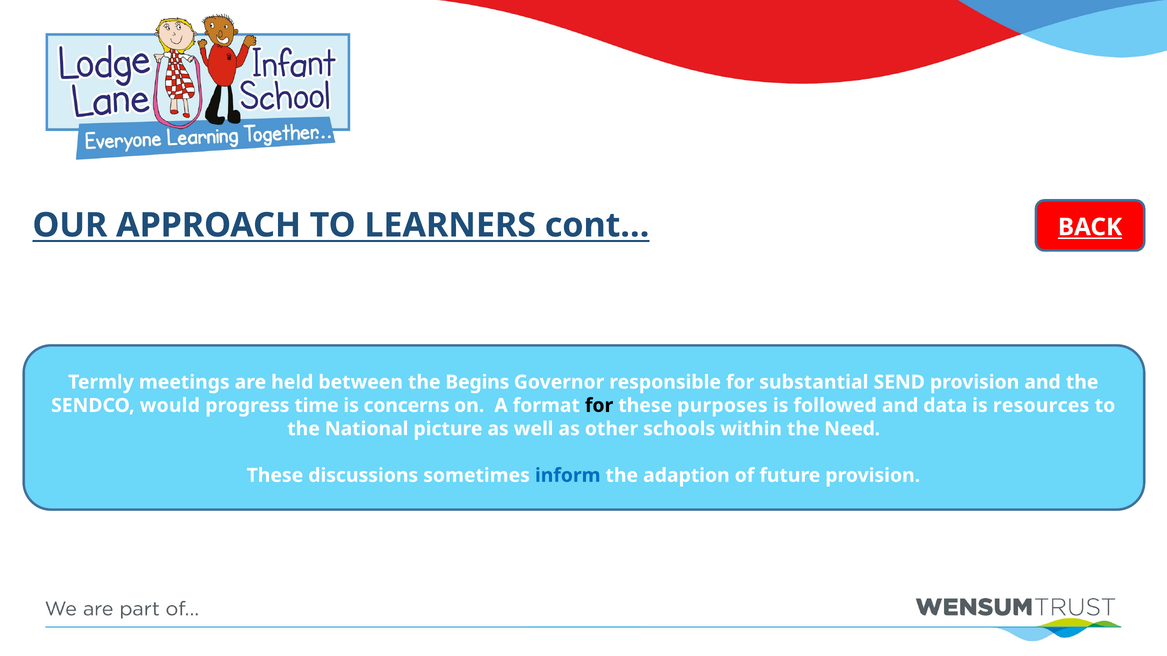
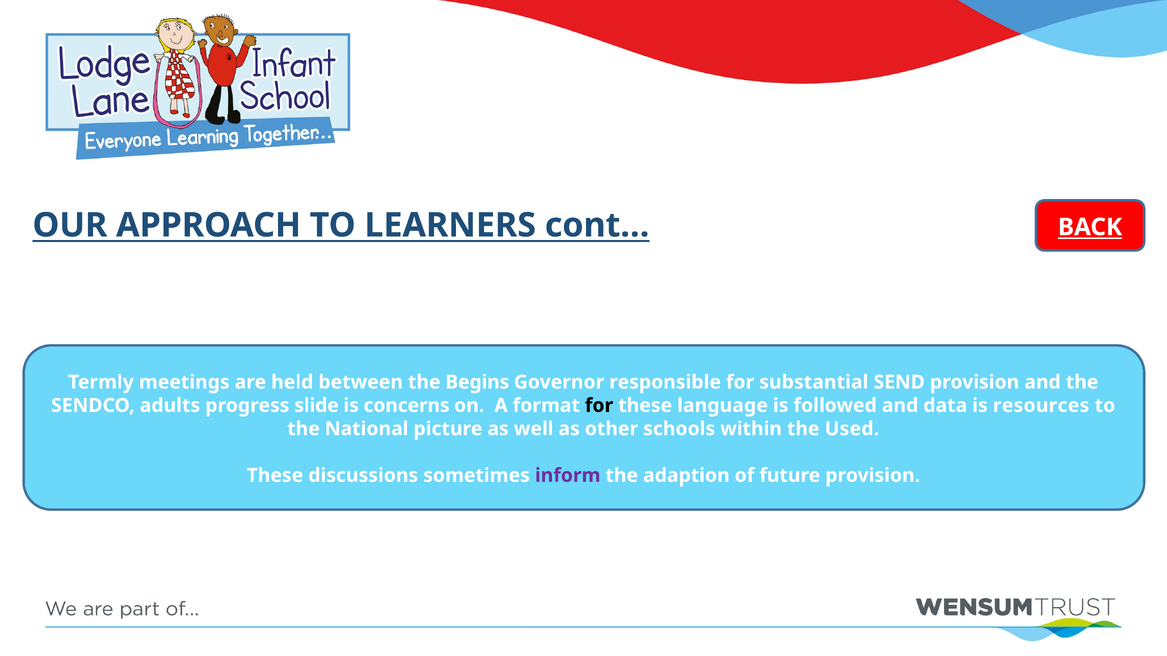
would: would -> adults (170, 406)
time: time -> slide (317, 406)
purposes: purposes -> language (722, 406)
Need: Need -> Used (852, 429)
inform colour: blue -> purple (568, 476)
